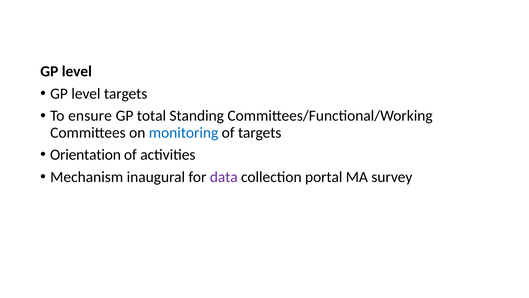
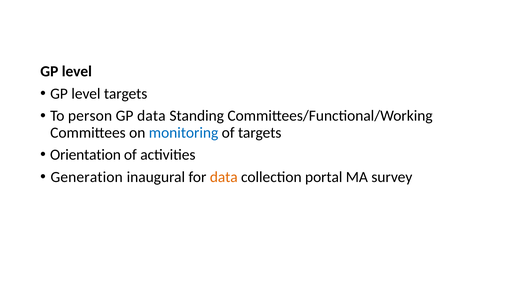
ensure: ensure -> person (90, 116)
GP total: total -> data (151, 116)
Mechanism: Mechanism -> Generation (87, 177)
data colour: purple -> orange (224, 177)
